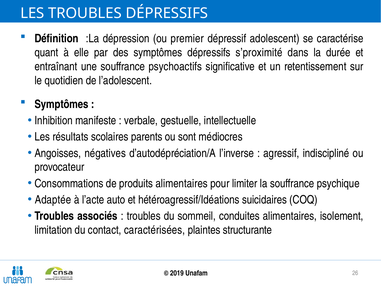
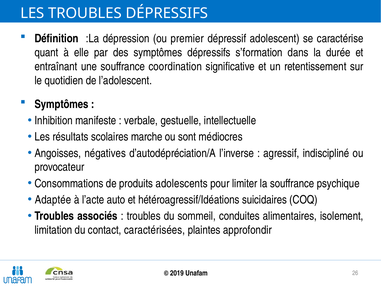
s’proximité: s’proximité -> s’formation (259, 53)
psychoactifs: psychoactifs -> coordination (175, 66)
parents: parents -> marche (147, 137)
produits alimentaires: alimentaires -> adolescents (182, 183)
structurante: structurante -> approfondir (247, 230)
